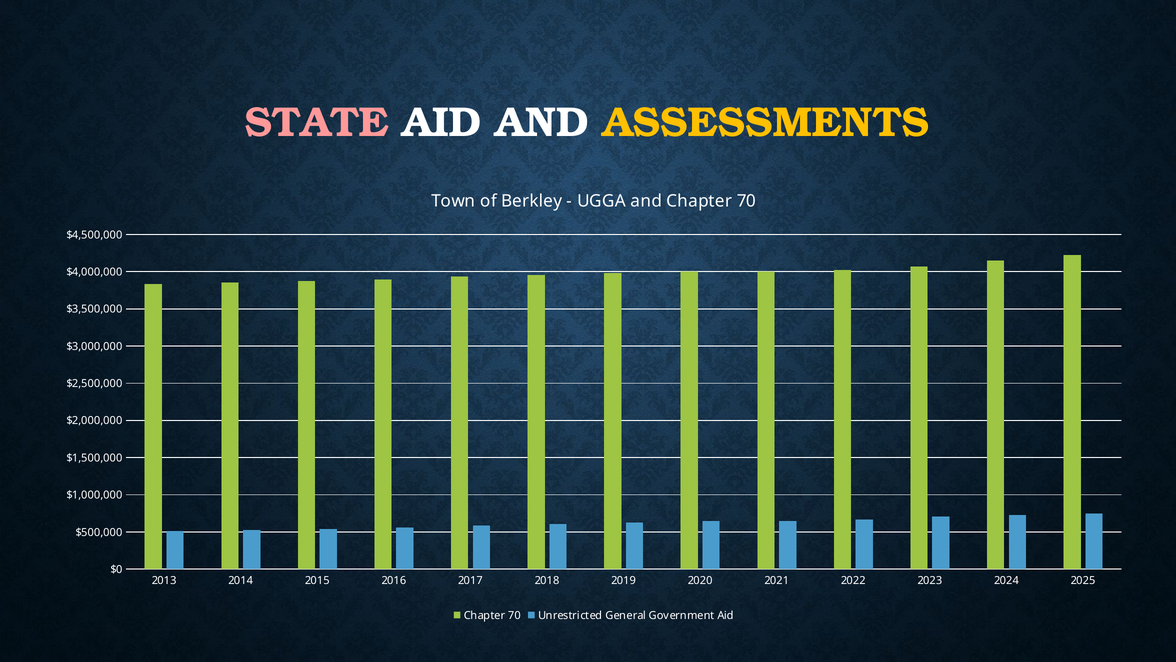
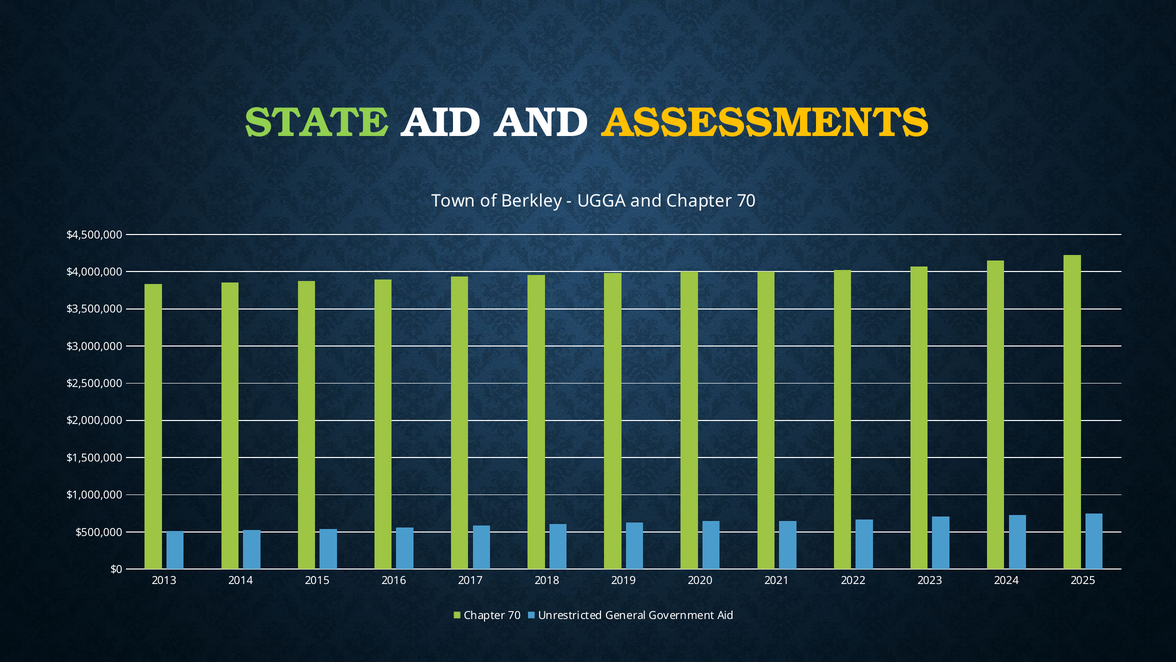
STATE colour: pink -> light green (317, 122)
